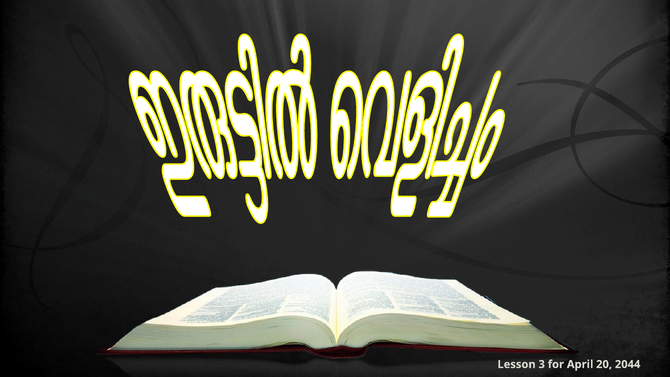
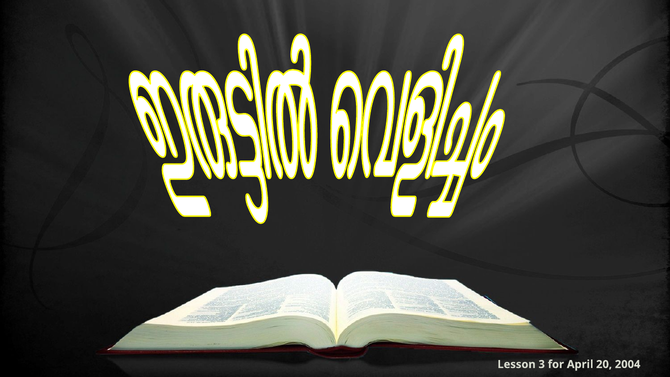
2044: 2044 -> 2004 (628, 364)
